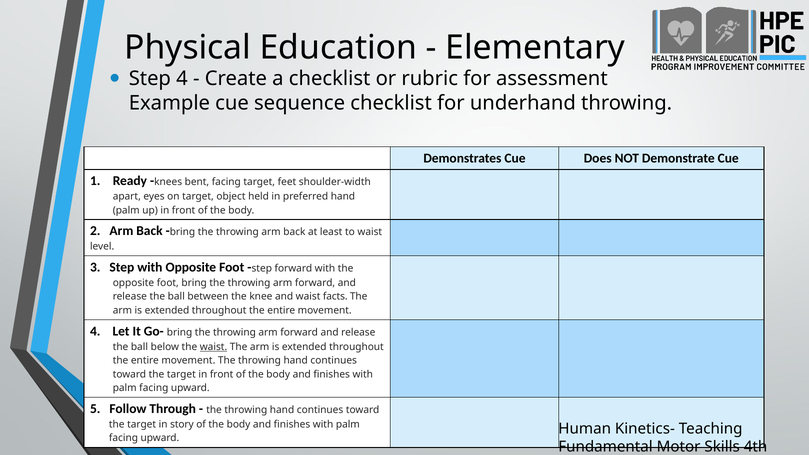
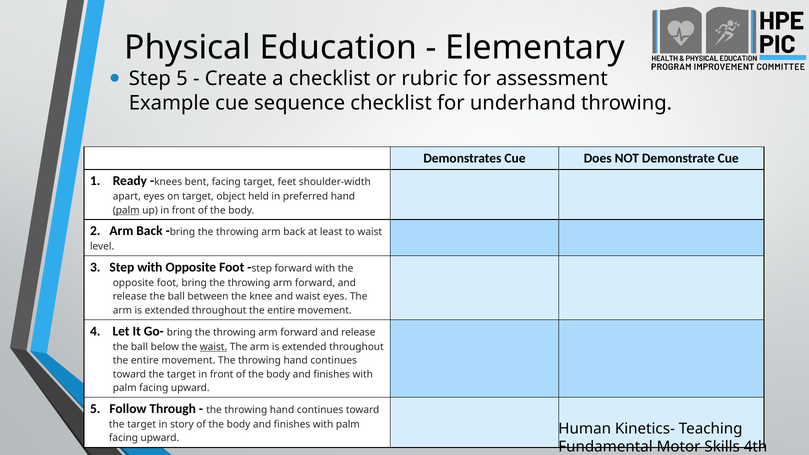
Step 4: 4 -> 5 (182, 79)
palm underline: none -> present (126, 210)
waist facts: facts -> eyes (335, 297)
